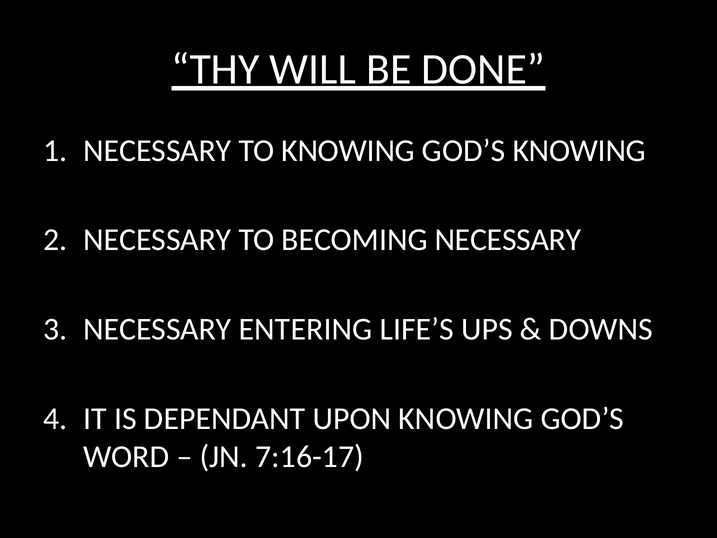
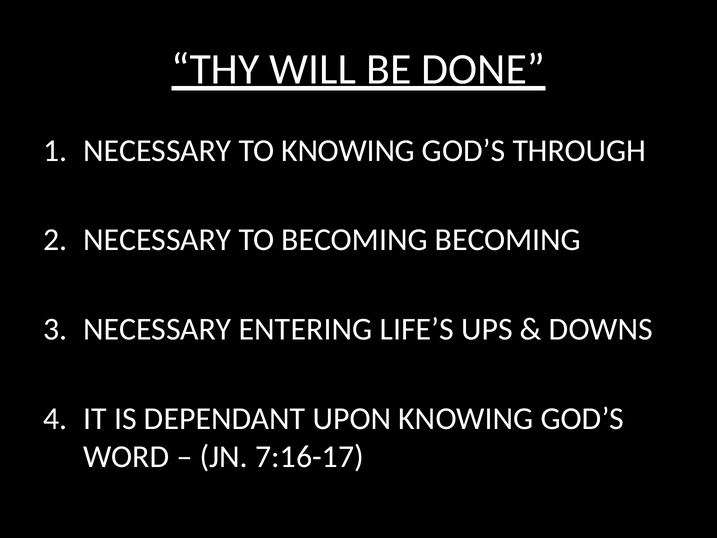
GOD’S KNOWING: KNOWING -> THROUGH (579, 150)
BECOMING NECESSARY: NECESSARY -> BECOMING (508, 240)
